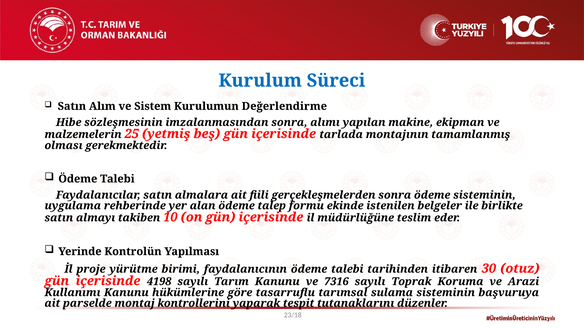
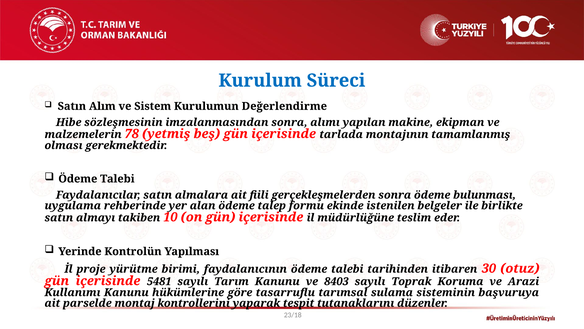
25: 25 -> 78 (132, 134)
ödeme sisteminin: sisteminin -> bulunması (485, 195)
4198: 4198 -> 5481 (159, 281)
7316: 7316 -> 8403 (336, 281)
